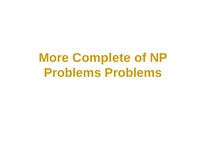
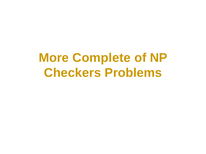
Problems: Problems -> Checkers (72, 73)
